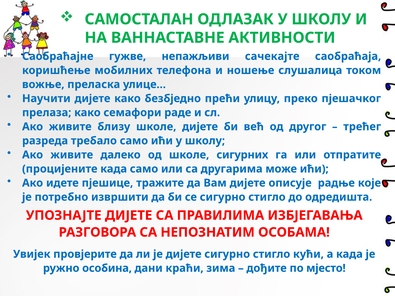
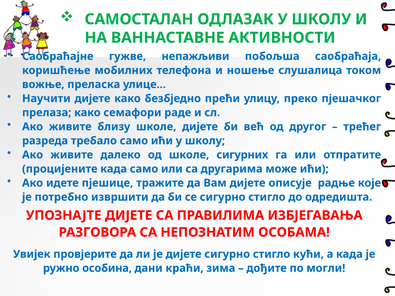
сачекајте: сачекајте -> побољша (272, 56)
мјесто: мјесто -> могли (326, 268)
